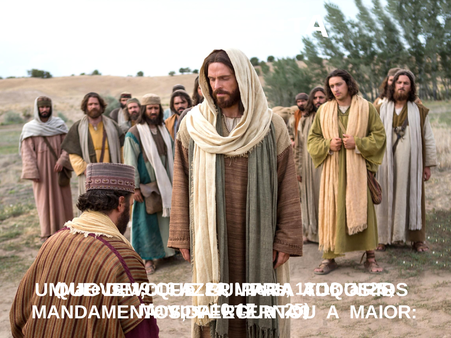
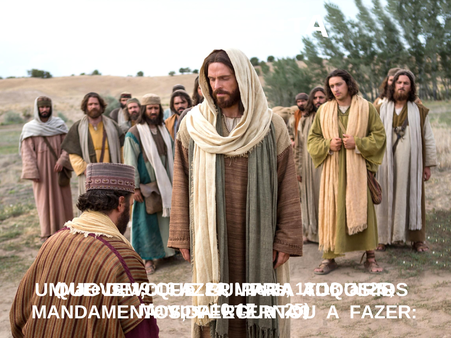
A MAIOR: MAIOR -> FAZER (383, 313)
